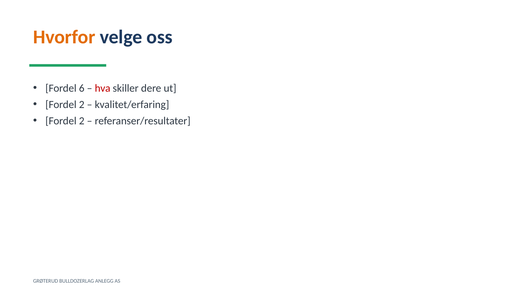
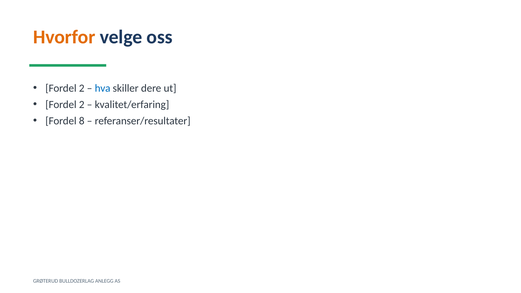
6: 6 -> 2 (82, 88)
hva colour: red -> blue (103, 88)
2: 2 -> 8 (82, 121)
